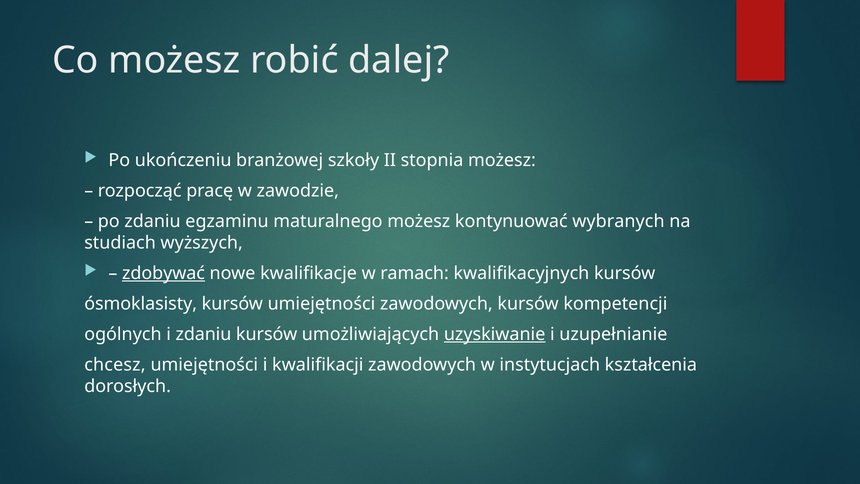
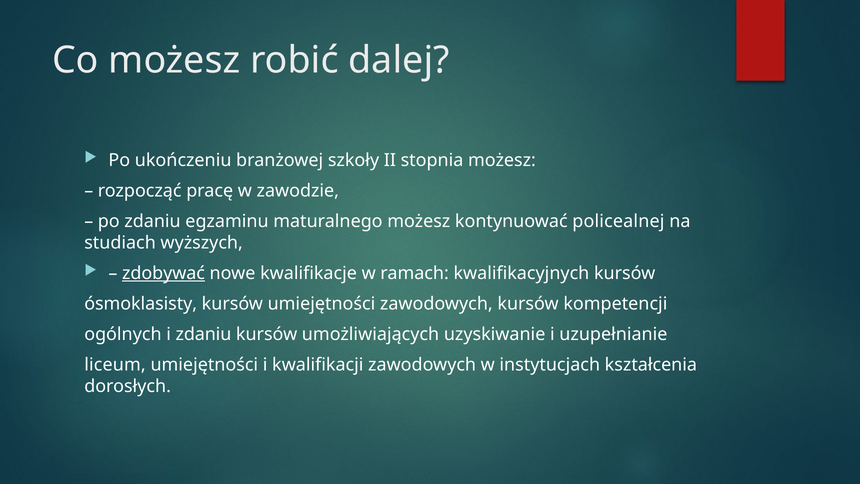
wybranych: wybranych -> policealnej (618, 221)
uzyskiwanie underline: present -> none (495, 334)
chcesz: chcesz -> liceum (115, 365)
